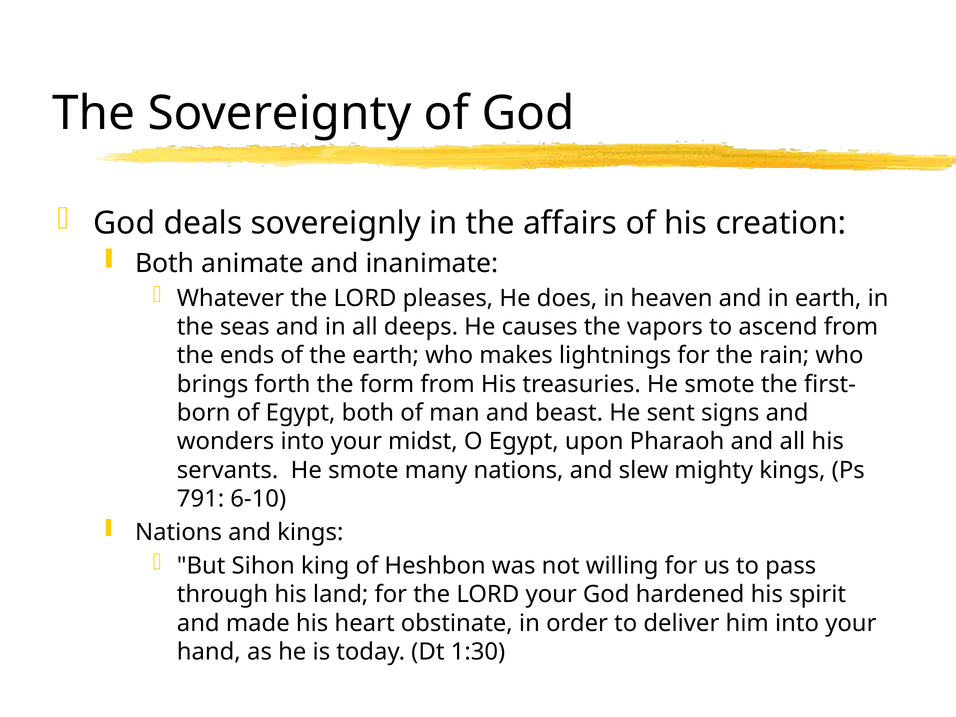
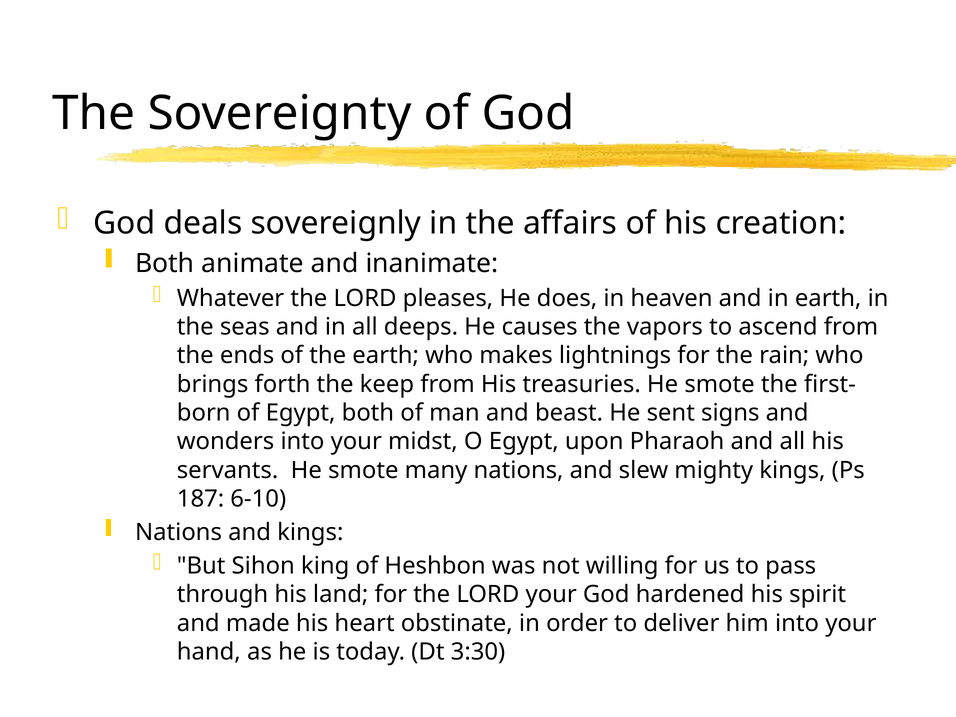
form: form -> keep (387, 384)
791: 791 -> 187 (201, 499)
1:30: 1:30 -> 3:30 (478, 652)
